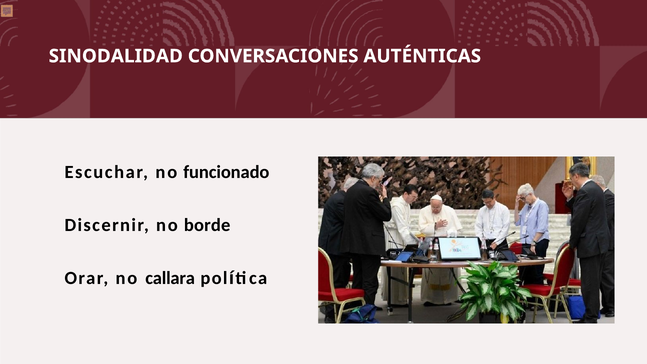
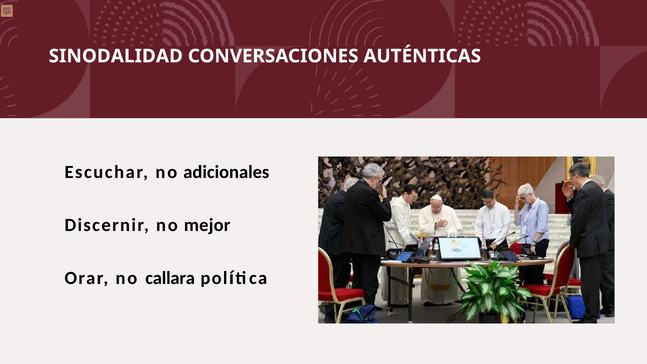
funcionado: funcionado -> adicionales (226, 172)
borde: borde -> mejor (207, 225)
